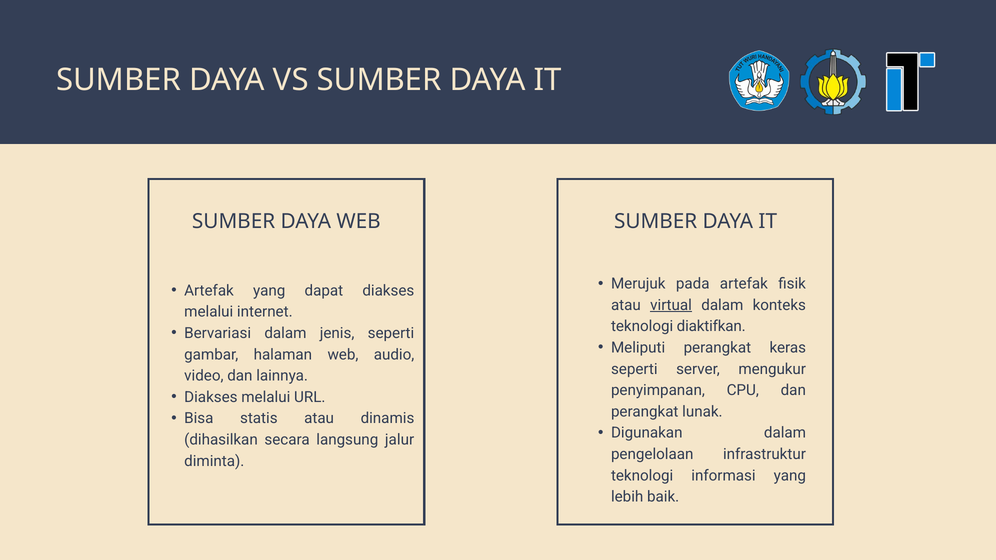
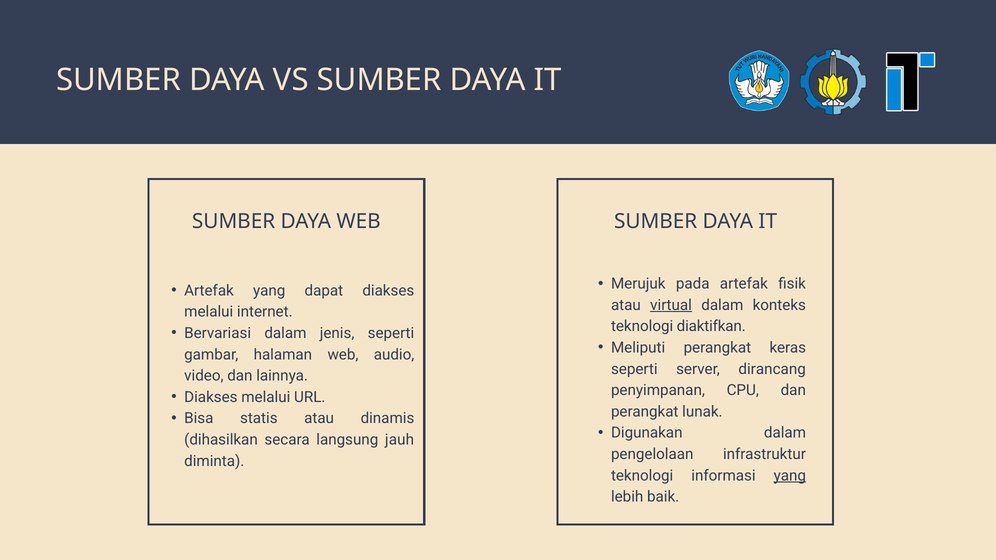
mengukur: mengukur -> dirancang (772, 369)
jalur: jalur -> jauh (400, 440)
yang underline: none -> present (790, 476)
